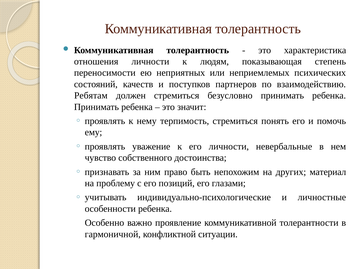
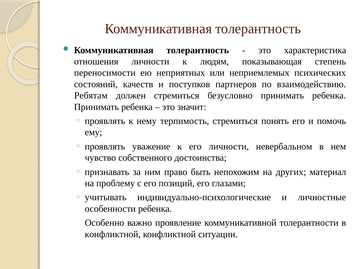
невербальные: невербальные -> невербальном (284, 146)
гармоничной: гармоничной -> конфликтной (113, 234)
